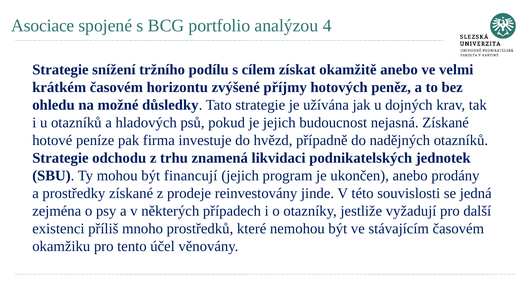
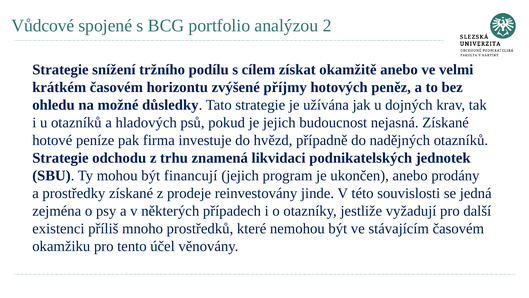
Asociace: Asociace -> Vůdcové (43, 26)
4: 4 -> 2 (327, 26)
